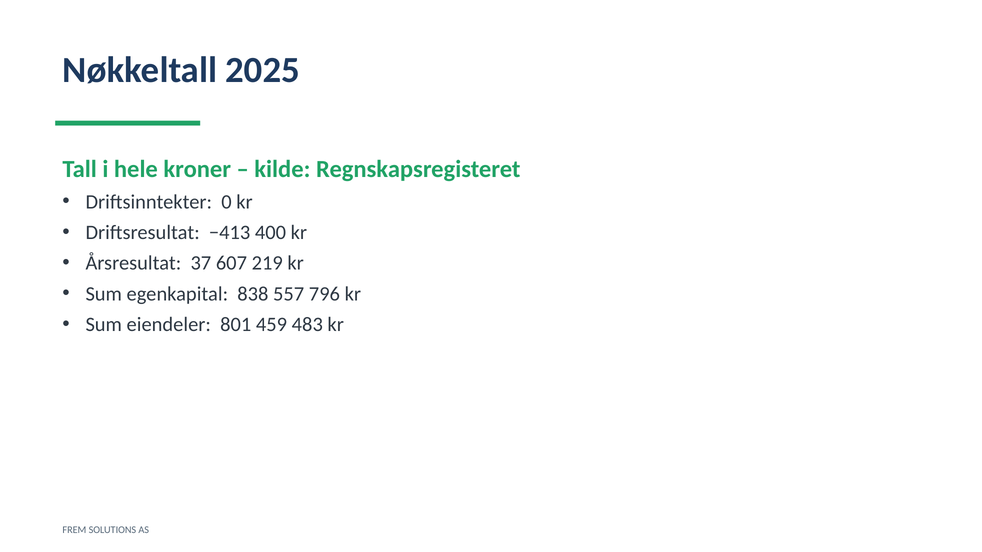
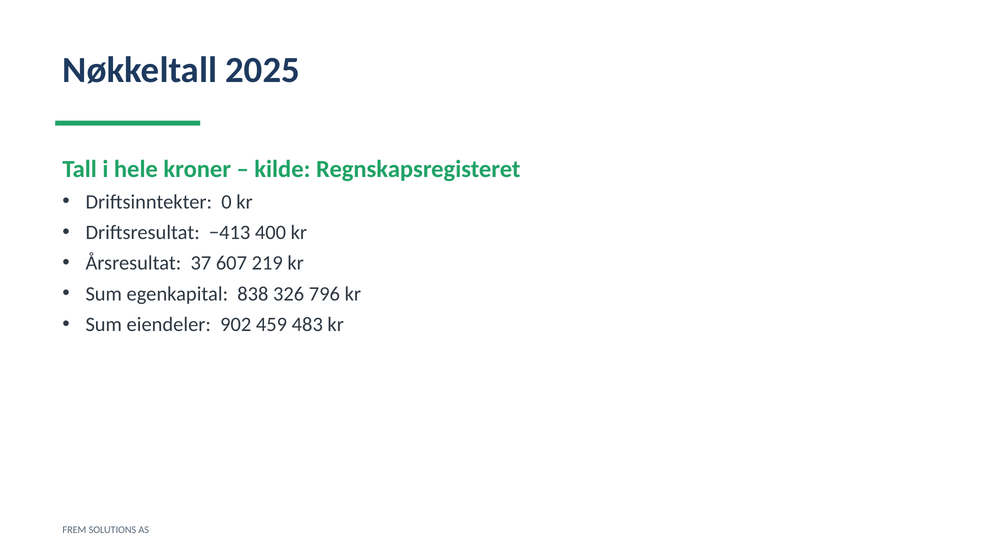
557: 557 -> 326 (289, 294)
801: 801 -> 902 (236, 325)
